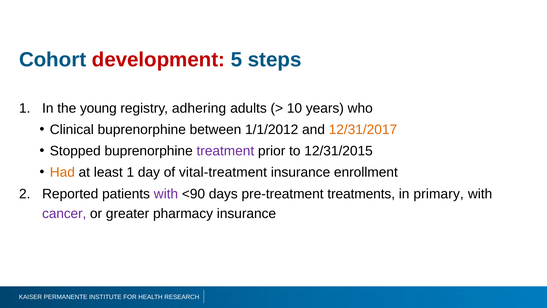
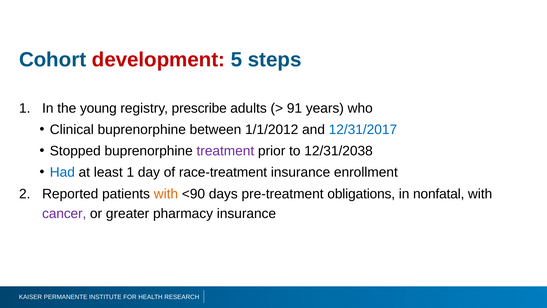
adhering: adhering -> prescribe (199, 108)
10: 10 -> 91 (294, 108)
12/31/2017 colour: orange -> blue (363, 129)
12/31/2015: 12/31/2015 -> 12/31/2038 (339, 151)
Had colour: orange -> blue (62, 172)
vital-treatment: vital-treatment -> race-treatment (223, 172)
with colour: purple -> orange (166, 194)
treatments: treatments -> obligations (361, 194)
primary: primary -> nonfatal (439, 194)
